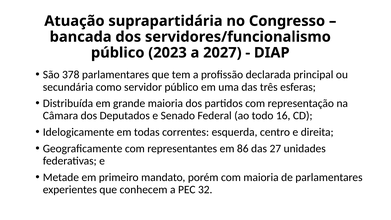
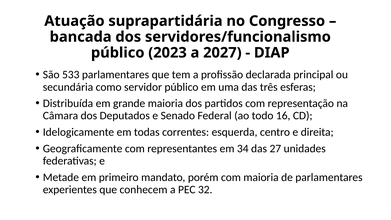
378: 378 -> 533 (71, 75)
86: 86 -> 34 (243, 148)
